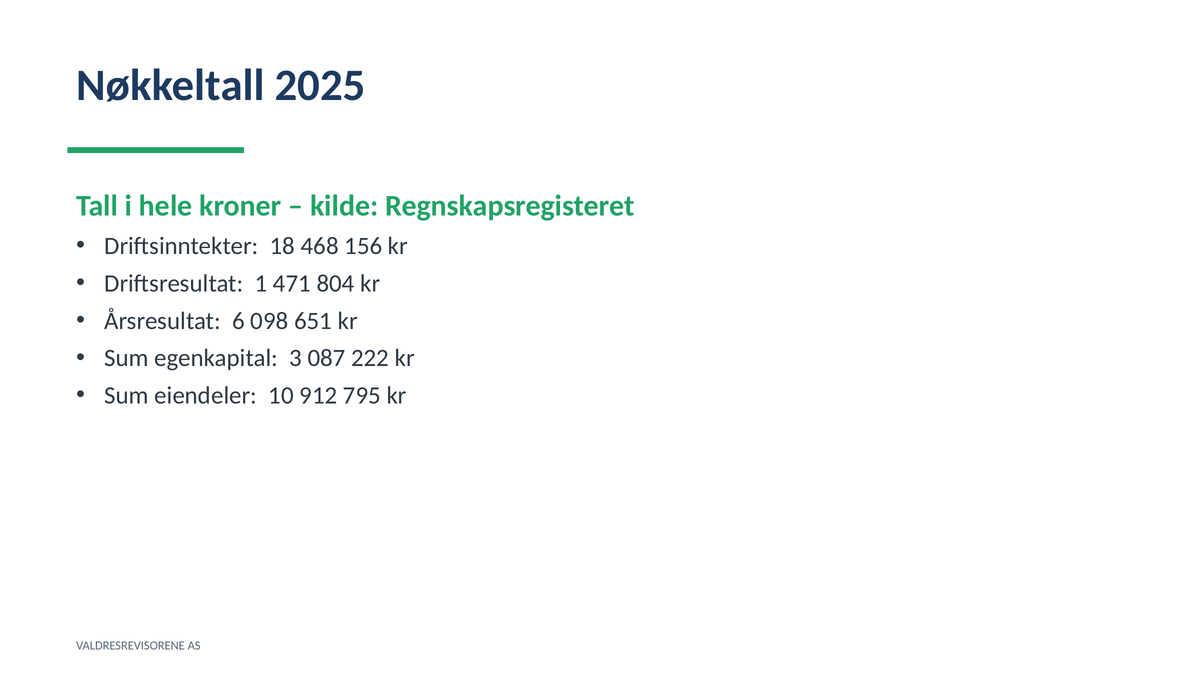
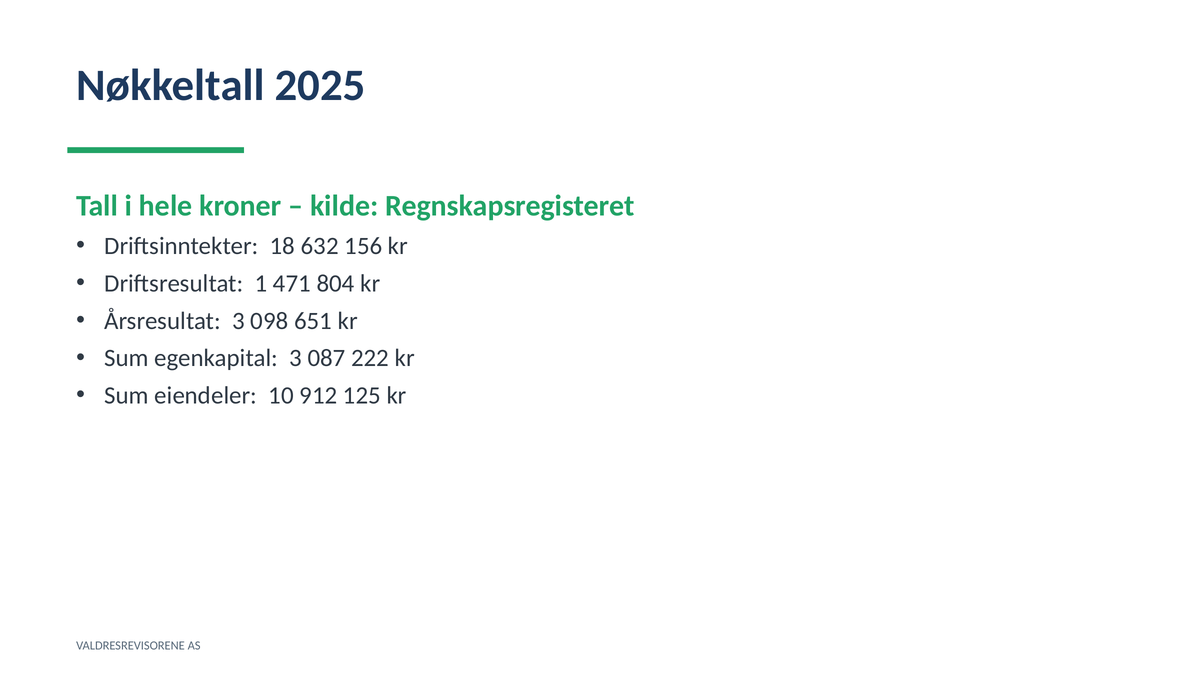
468: 468 -> 632 (320, 246)
Årsresultat 6: 6 -> 3 (239, 321)
795: 795 -> 125 (362, 396)
